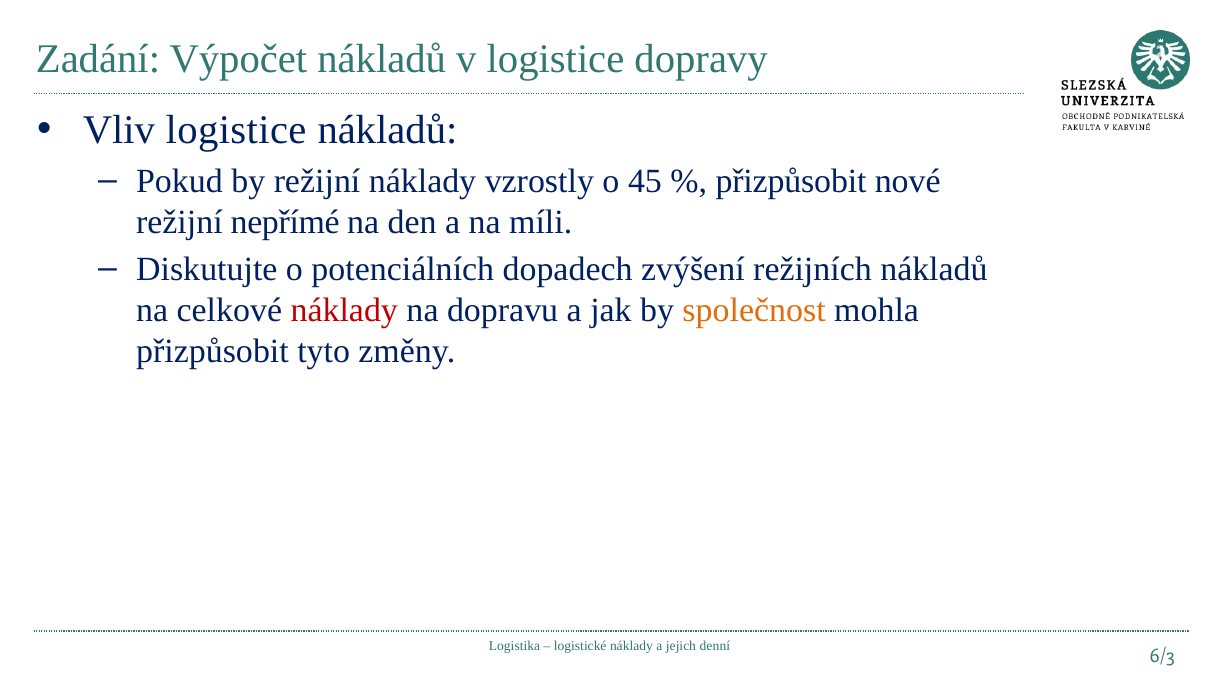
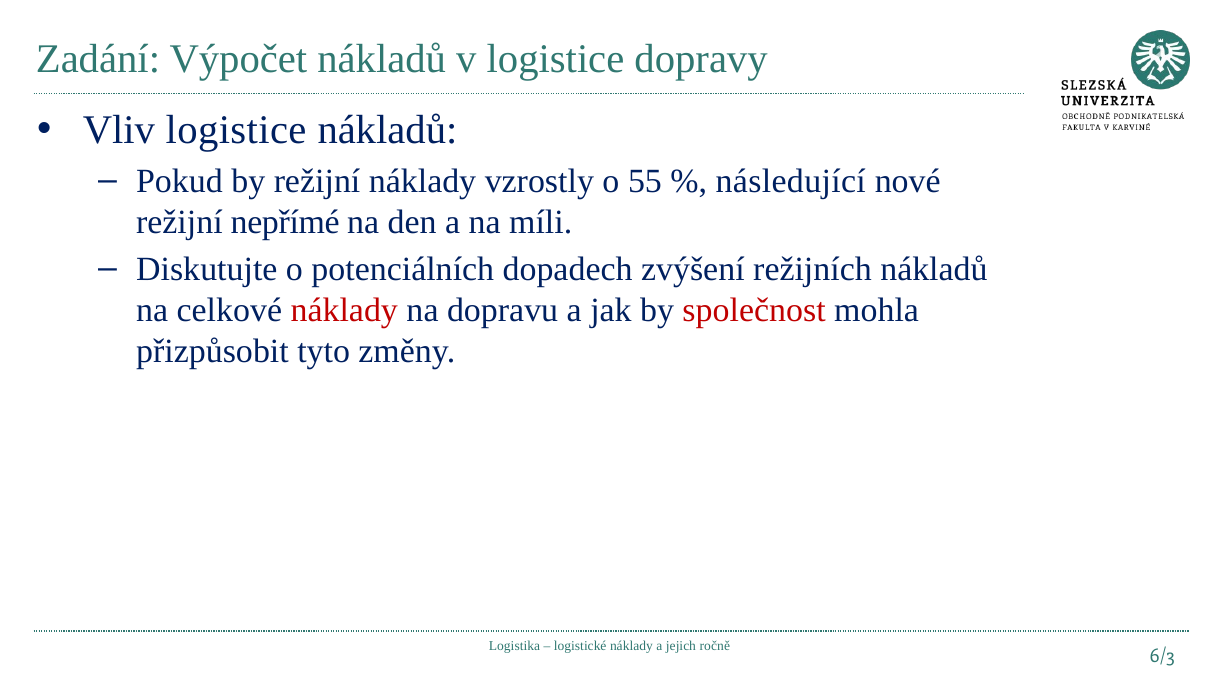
45: 45 -> 55 (645, 182)
přizpůsobit: přizpůsobit -> následující (791, 182)
společnost colour: orange -> red (754, 310)
denní: denní -> ročně (715, 647)
